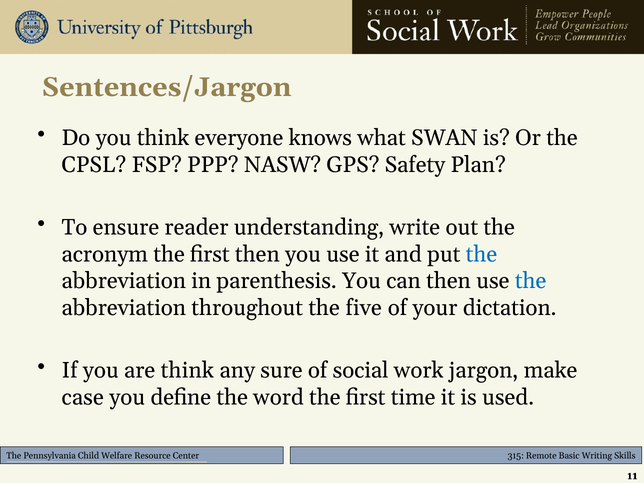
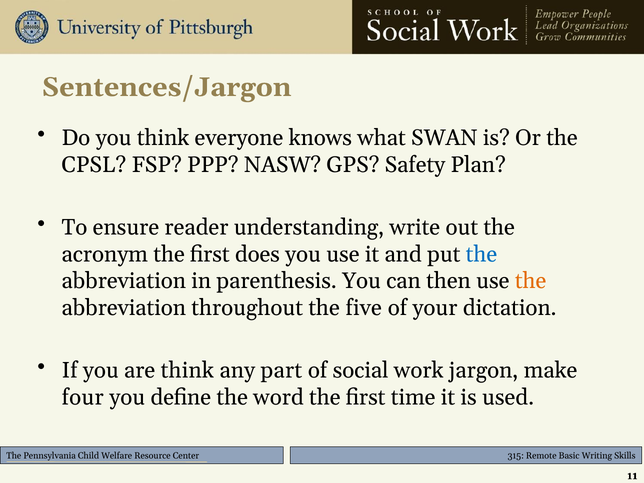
first then: then -> does (257, 254)
the colour: blue -> orange (531, 281)
sure: sure -> part (281, 370)
case: case -> four (83, 397)
